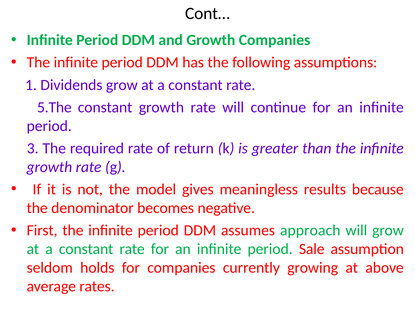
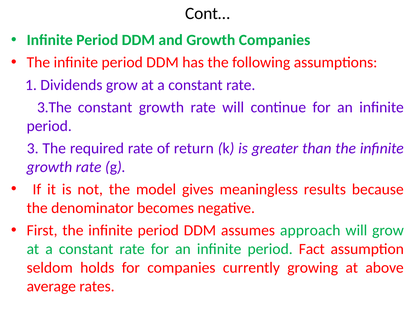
5.The: 5.The -> 3.The (54, 107)
Sale: Sale -> Fact (312, 249)
